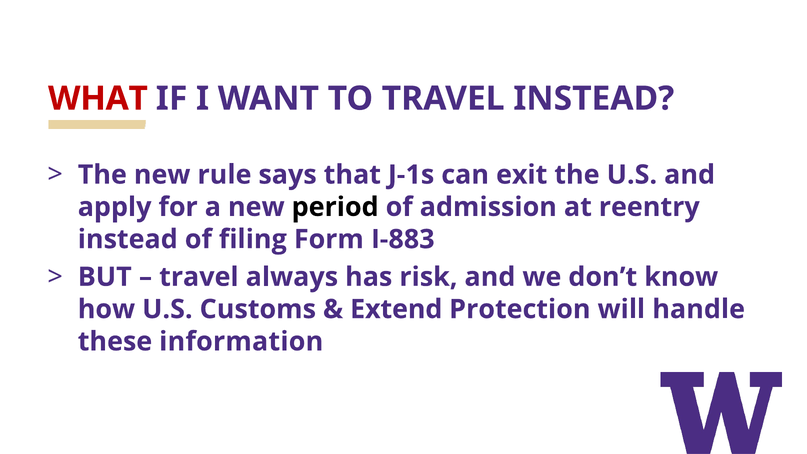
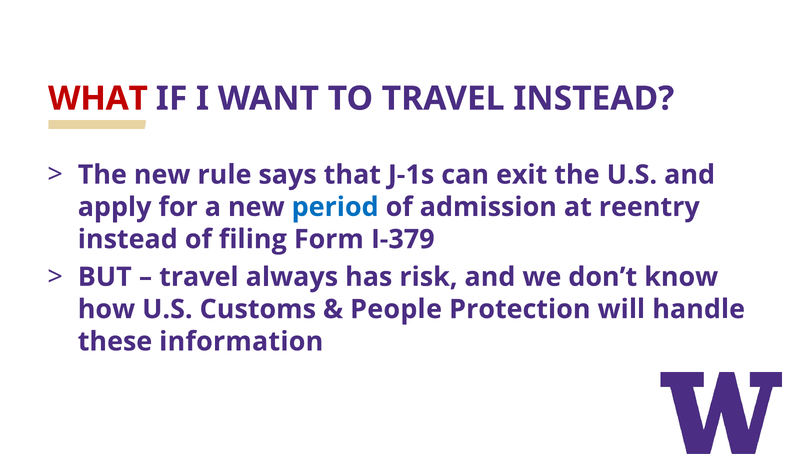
period colour: black -> blue (335, 207)
I-883: I-883 -> I-379 (403, 239)
Extend: Extend -> People (396, 309)
